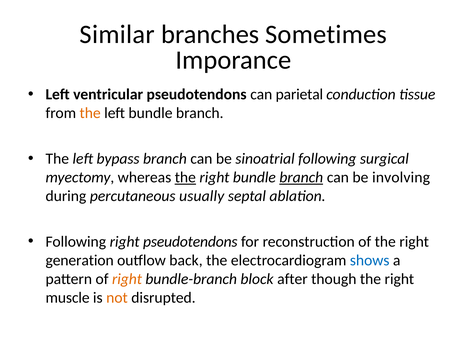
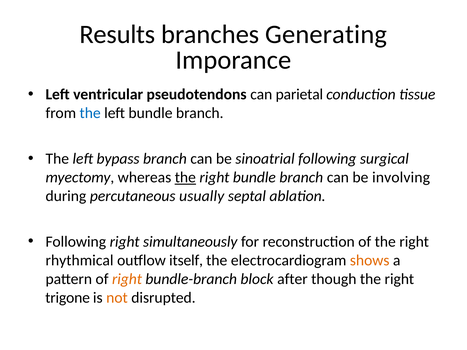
Similar: Similar -> Results (117, 34)
Sometimes: Sometimes -> Generating (326, 34)
the colour: orange -> blue (90, 113)
branch underline: present -> none (301, 178)
right pseudotendons: pseudotendons -> simultaneously (190, 242)
generation: generation -> rhythmical (80, 261)
back: back -> itself (186, 261)
shows colour: blue -> orange (370, 261)
muscle: muscle -> trigone (68, 298)
